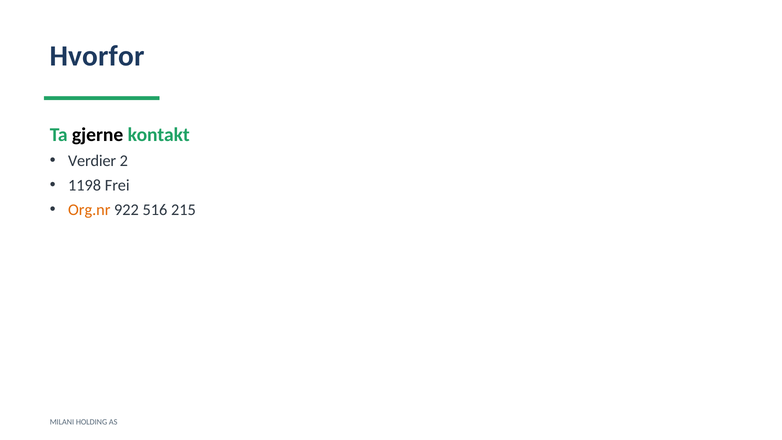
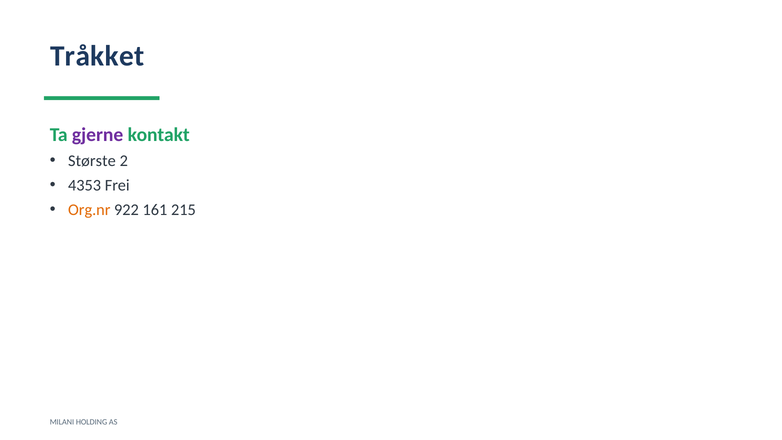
Hvorfor: Hvorfor -> Tråkket (97, 56)
gjerne colour: black -> purple (98, 135)
Verdier: Verdier -> Største (92, 161)
1198: 1198 -> 4353 (85, 185)
516: 516 -> 161 (155, 210)
